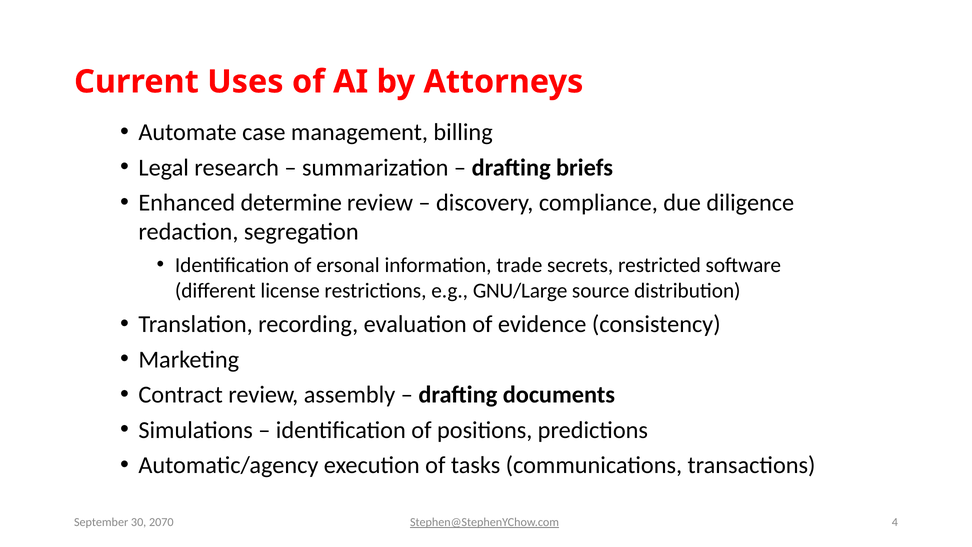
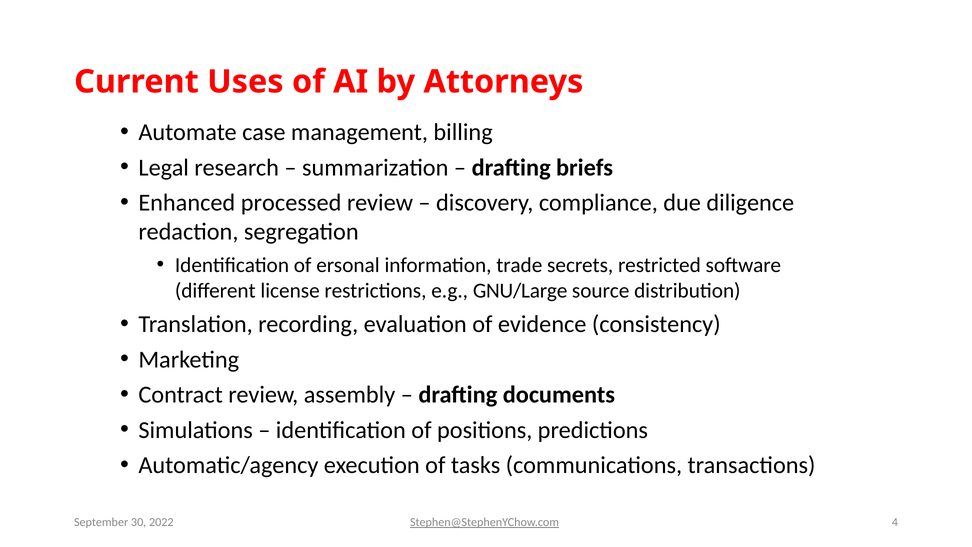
determine: determine -> processed (291, 203)
2070: 2070 -> 2022 (161, 522)
